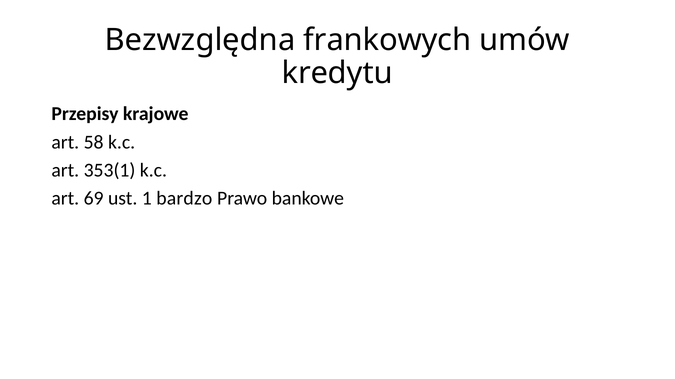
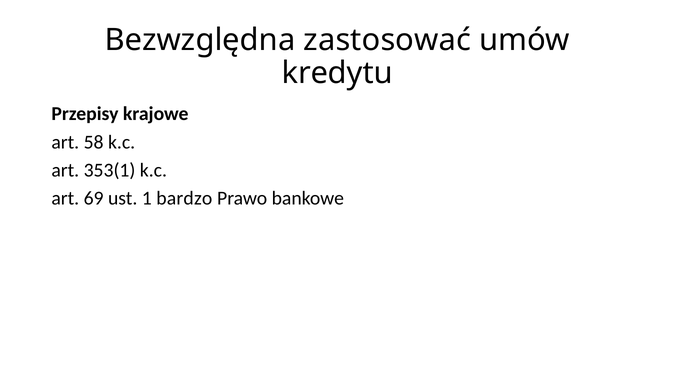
frankowych: frankowych -> zastosować (387, 40)
